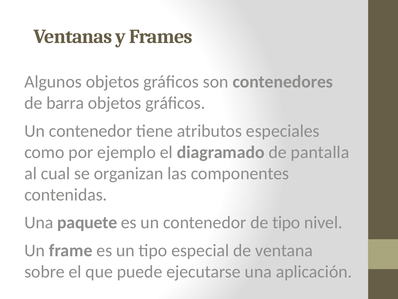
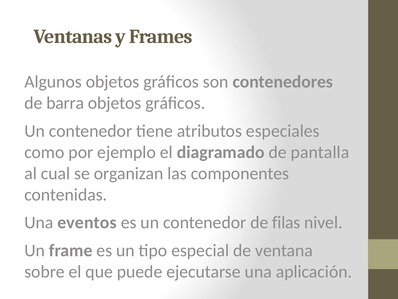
paquete: paquete -> eventos (87, 222)
de tipo: tipo -> filas (286, 222)
